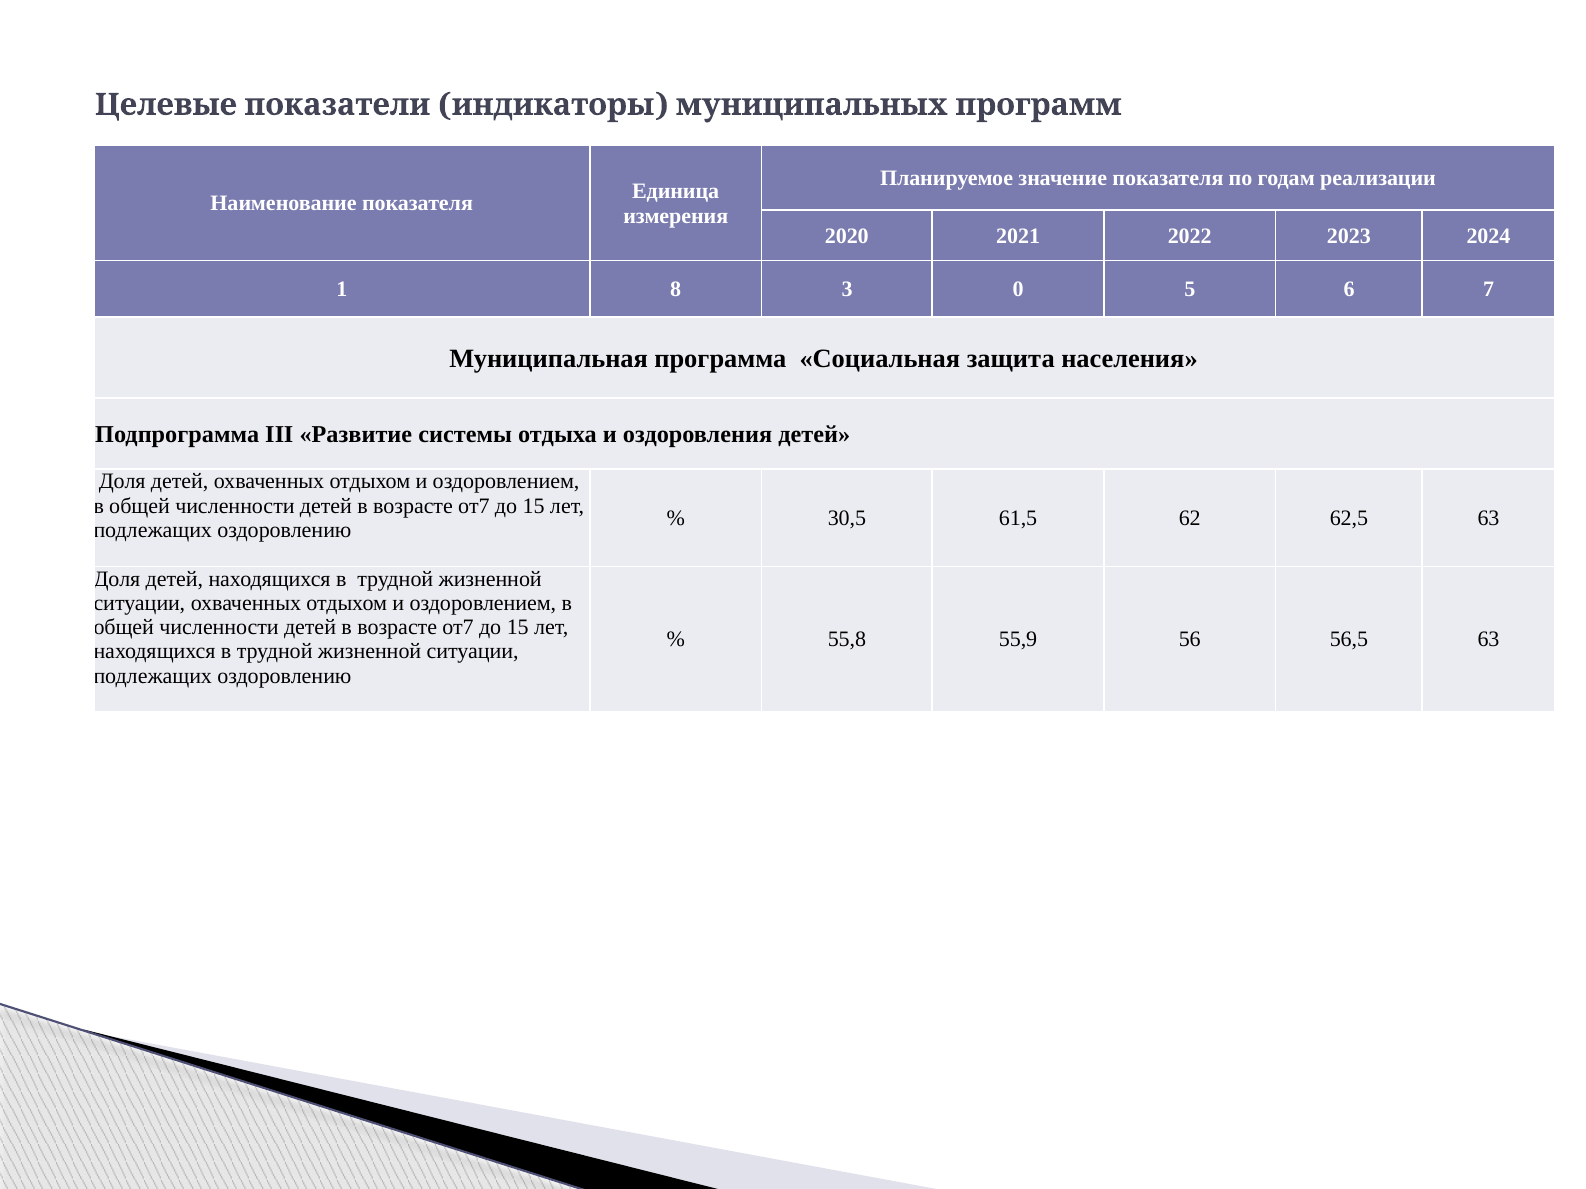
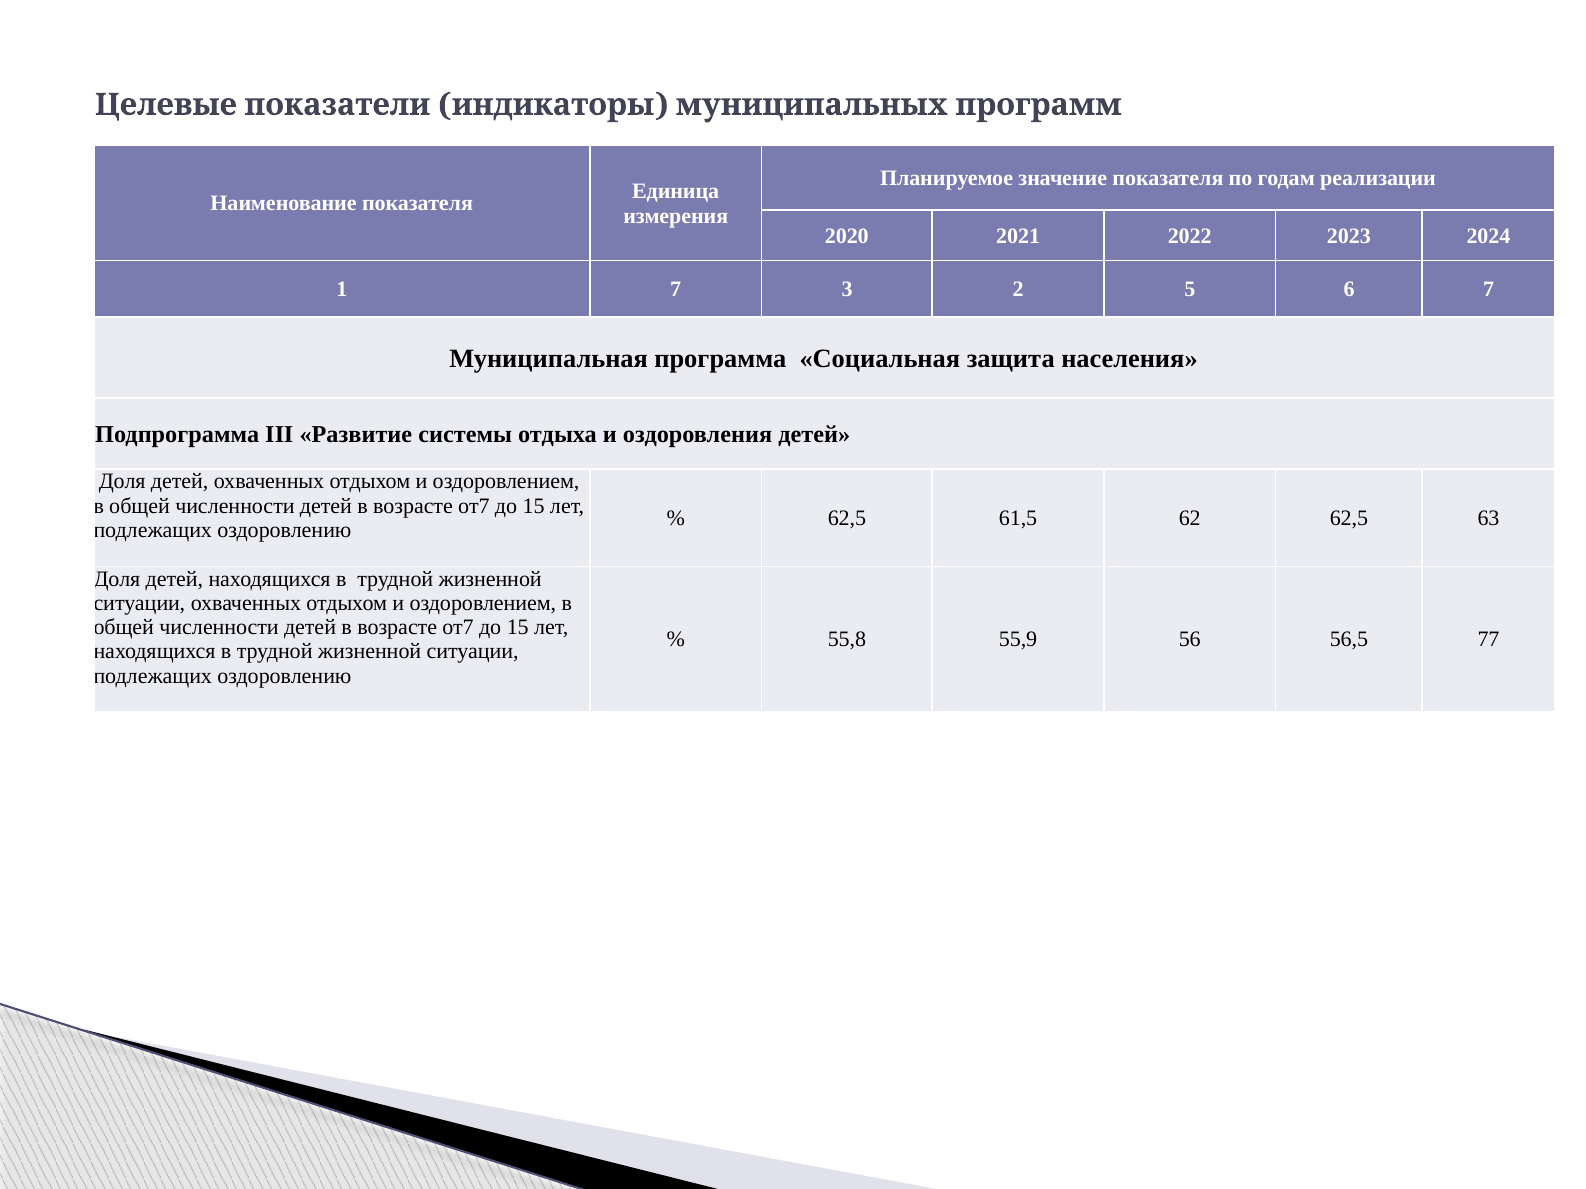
1 8: 8 -> 7 (676, 290)
0: 0 -> 2 (1018, 290)
30,5: 30,5 -> 62,5 (847, 518)
56,5 63: 63 -> 77 (1489, 640)
